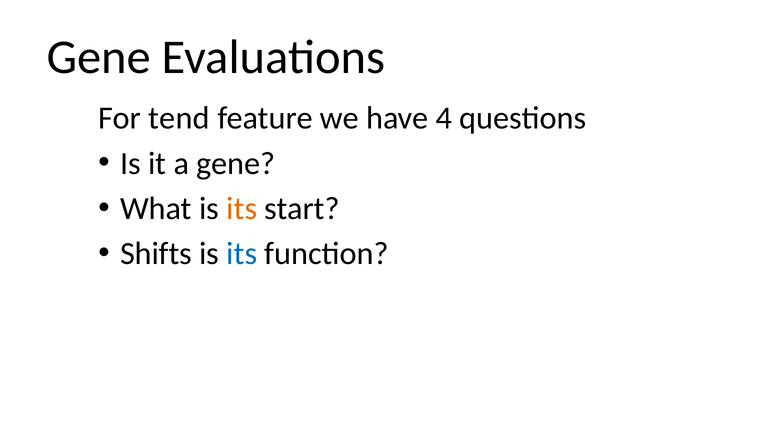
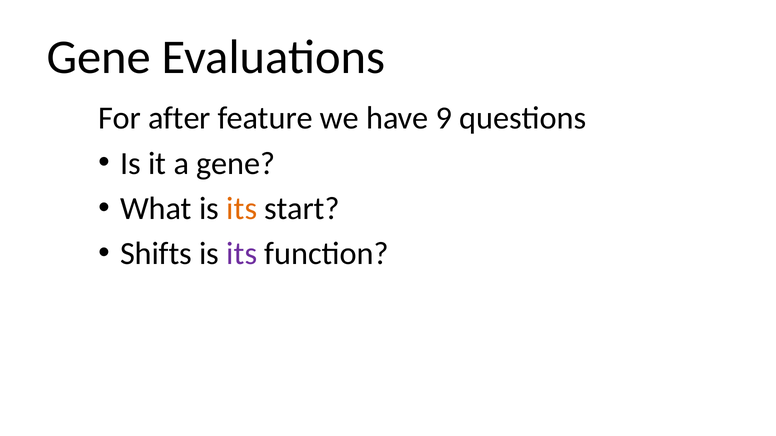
tend: tend -> after (179, 118)
4: 4 -> 9 (444, 118)
its colour: blue -> purple (242, 254)
